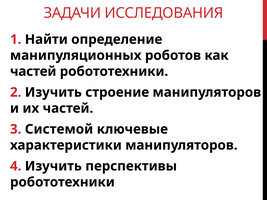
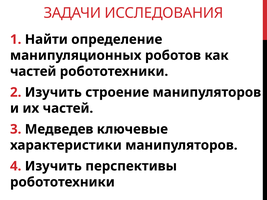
Системой: Системой -> Медведев (59, 129)
